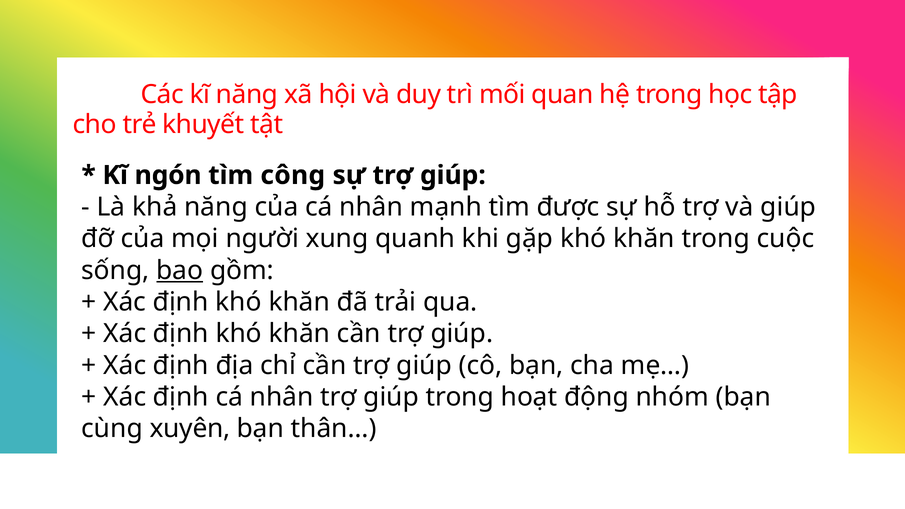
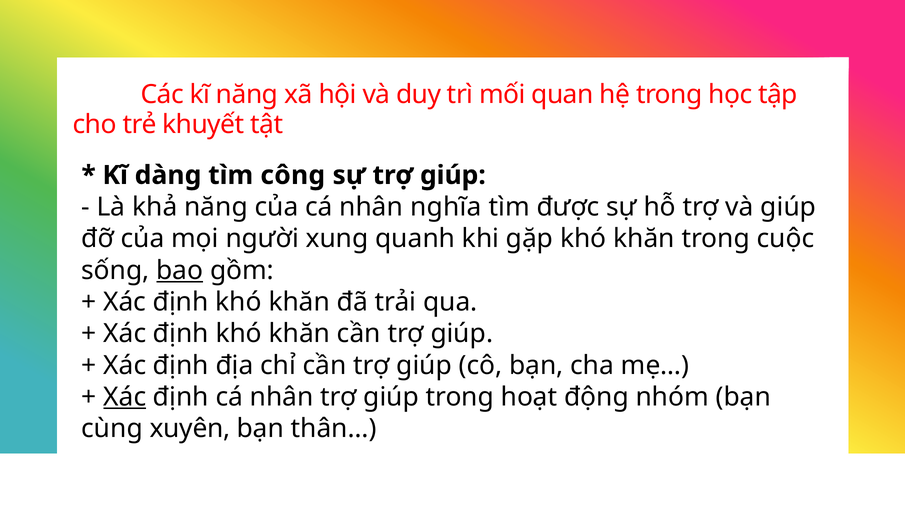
ngón: ngón -> dàng (168, 175)
mạnh: mạnh -> nghĩa (446, 207)
Xác underline: none -> present (125, 397)
